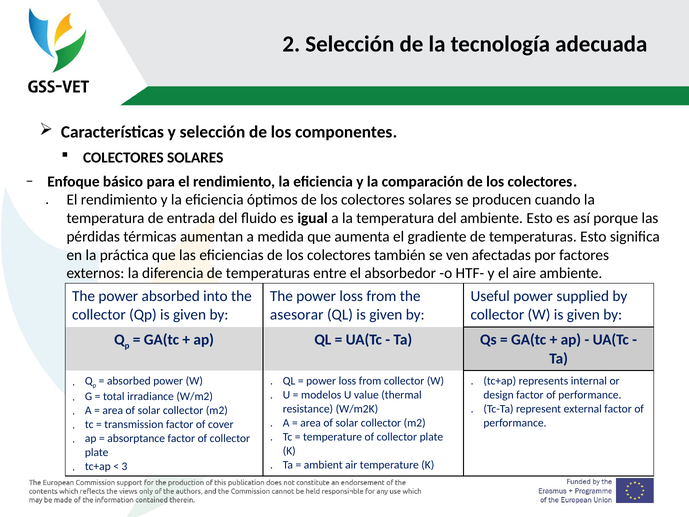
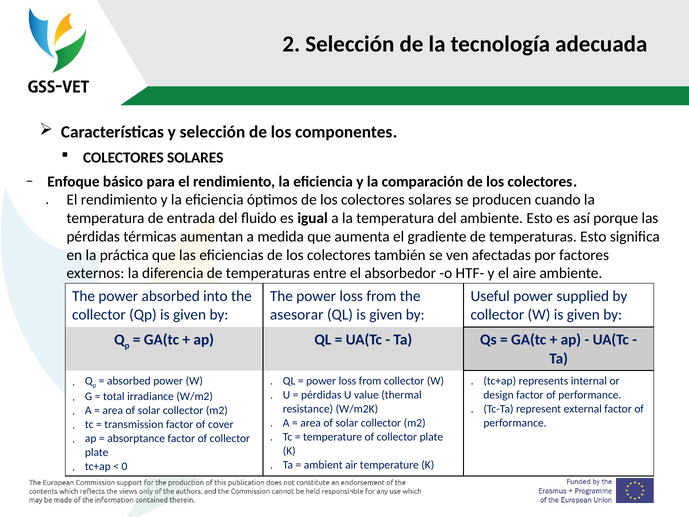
modelos: modelos -> pérdidas (321, 395)
3: 3 -> 0 (124, 466)
